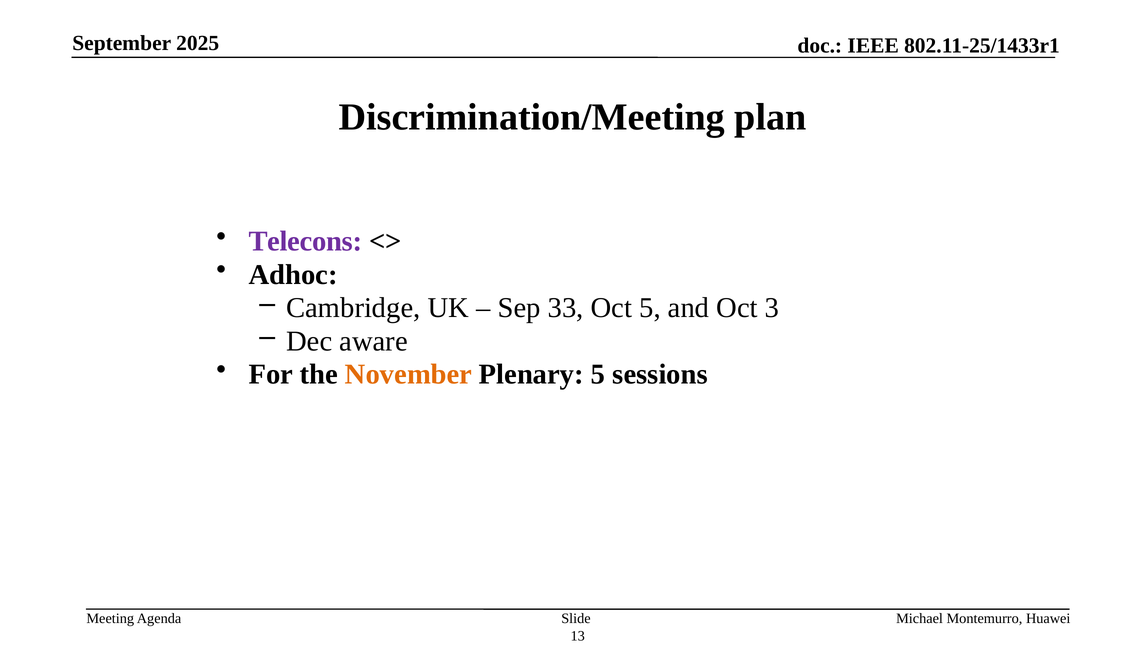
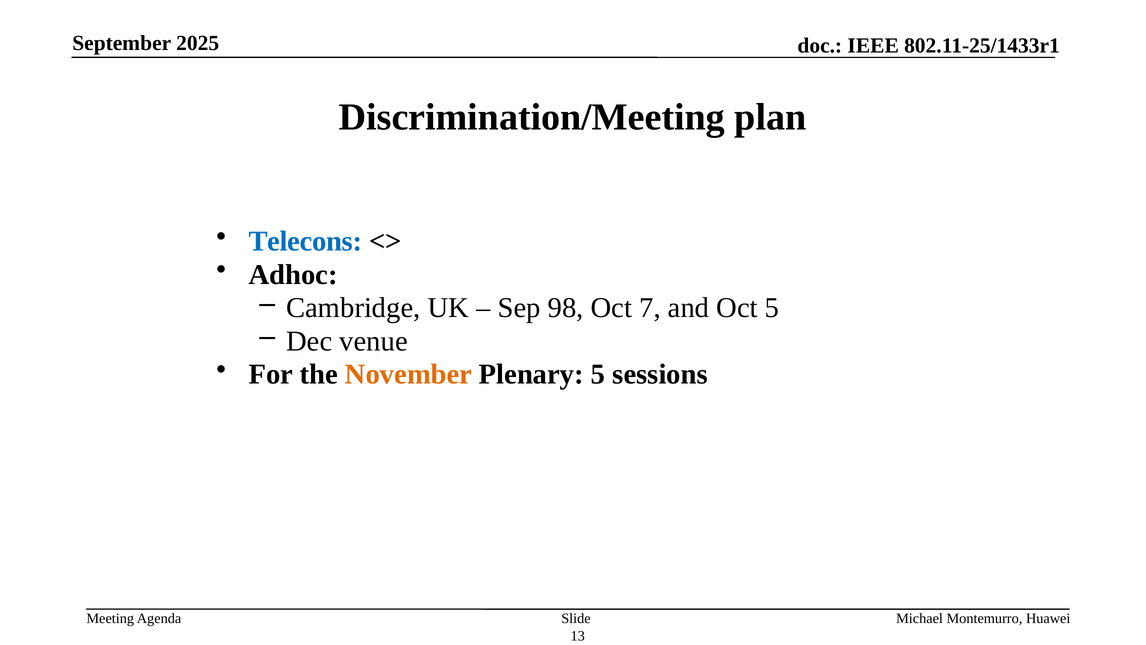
Telecons colour: purple -> blue (305, 241)
33: 33 -> 98 (566, 308)
Oct 5: 5 -> 7 (650, 308)
Oct 3: 3 -> 5 (772, 308)
aware: aware -> venue (374, 341)
